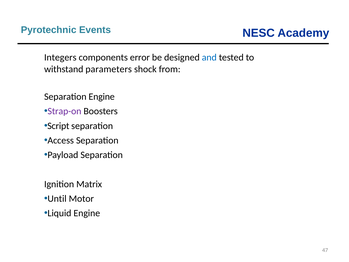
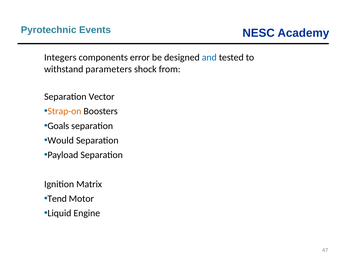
Separation Engine: Engine -> Vector (102, 97)
Strap-on colour: purple -> orange (64, 111)
Script: Script -> Goals (58, 126)
Access: Access -> Would (61, 140)
Until: Until -> Tend (57, 198)
